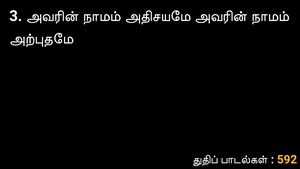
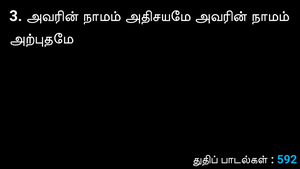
592 colour: yellow -> light blue (287, 159)
